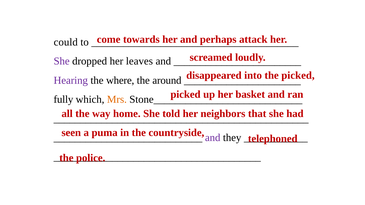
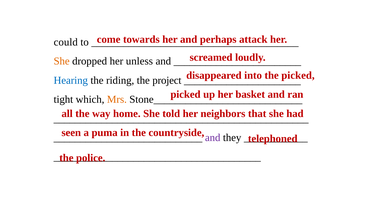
She colour: purple -> orange (62, 61)
leaves: leaves -> unless (139, 61)
Hearing colour: purple -> blue (71, 80)
where: where -> riding (120, 80)
around: around -> project (167, 80)
fully: fully -> tight (63, 100)
